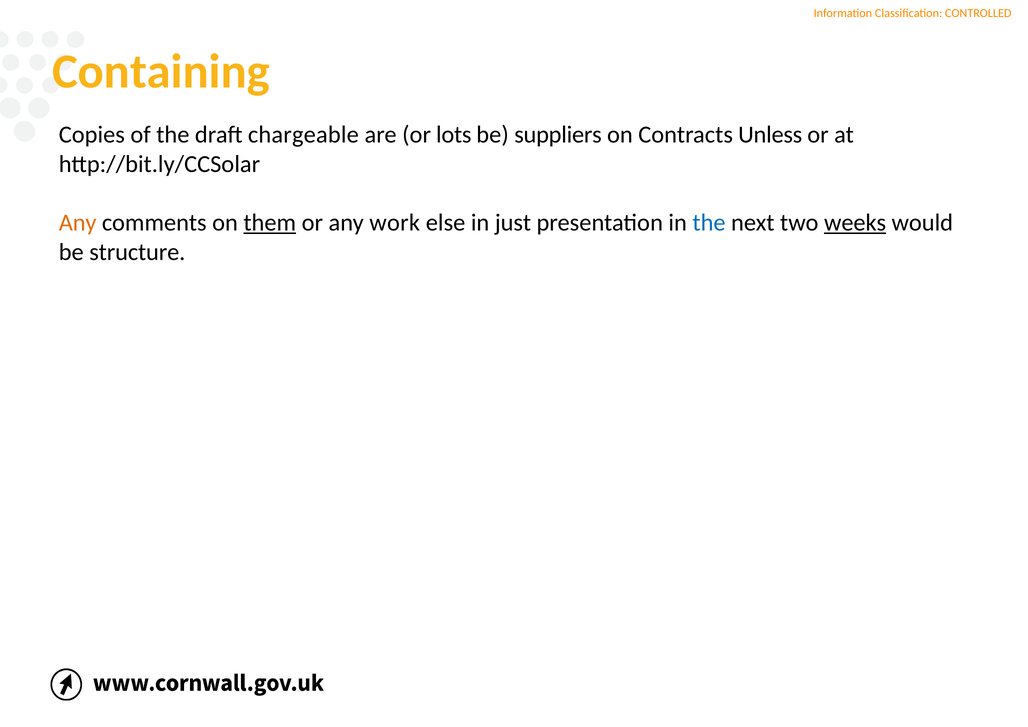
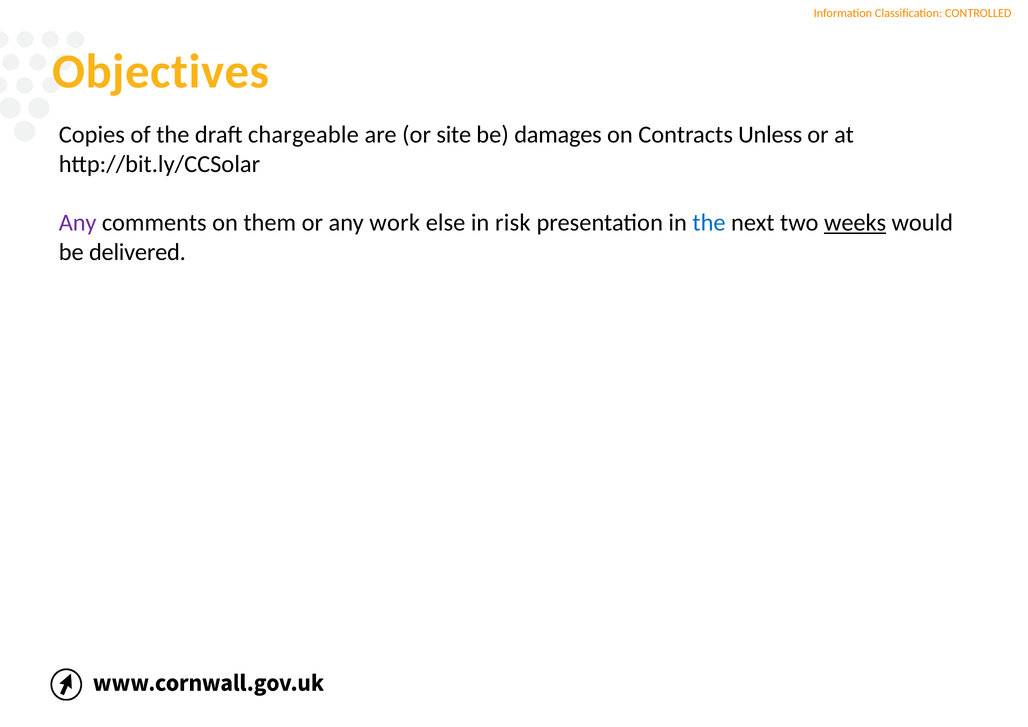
Containing: Containing -> Objectives (161, 72)
lots: lots -> site (454, 135)
suppliers: suppliers -> damages (558, 135)
Any colour: orange -> purple (78, 223)
them underline: present -> none (270, 223)
just: just -> risk (513, 223)
structure: structure -> delivered (137, 252)
